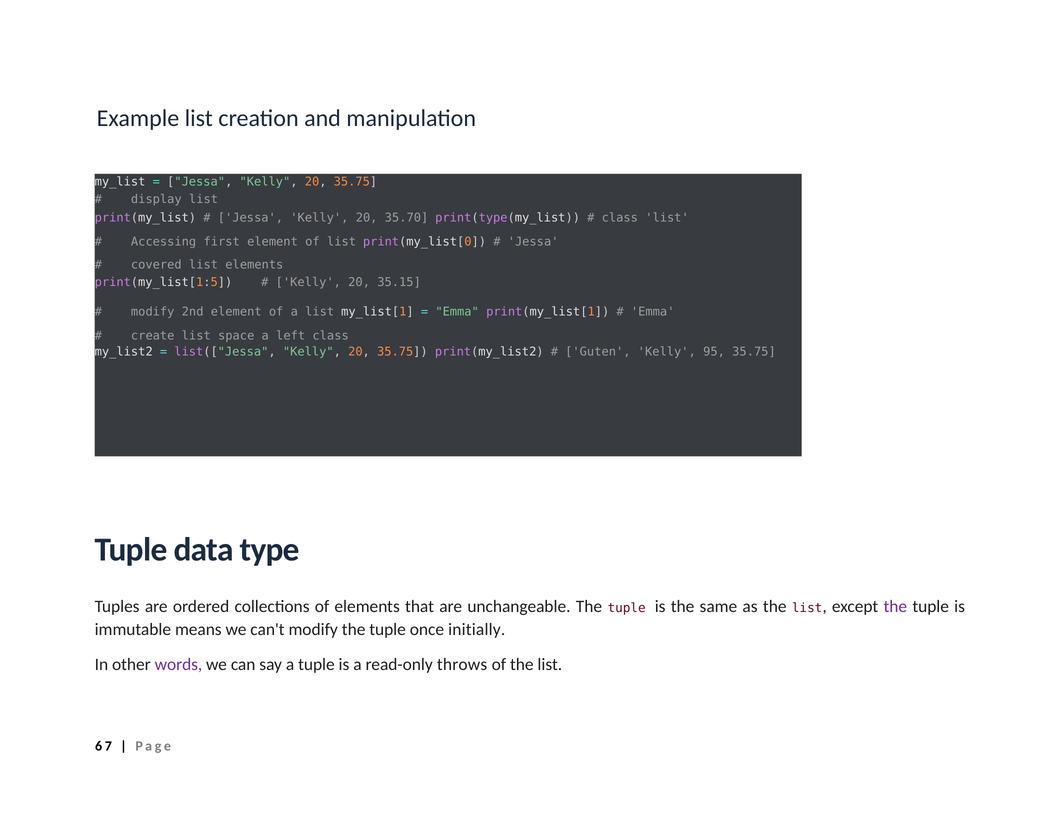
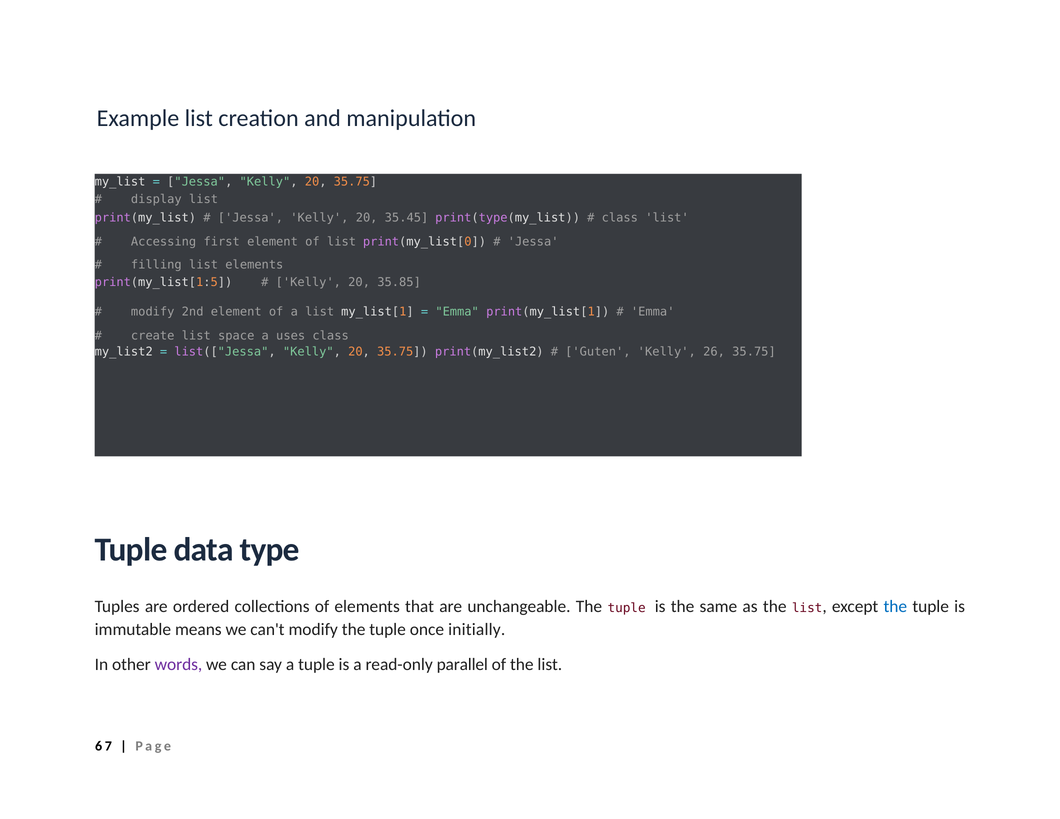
35.70: 35.70 -> 35.45 (407, 218)
covered: covered -> filling (156, 265)
35.15: 35.15 -> 35.85 (399, 282)
left: left -> uses (291, 336)
95: 95 -> 26 (714, 352)
the colour: purple -> blue (895, 607)
throws: throws -> parallel (462, 665)
